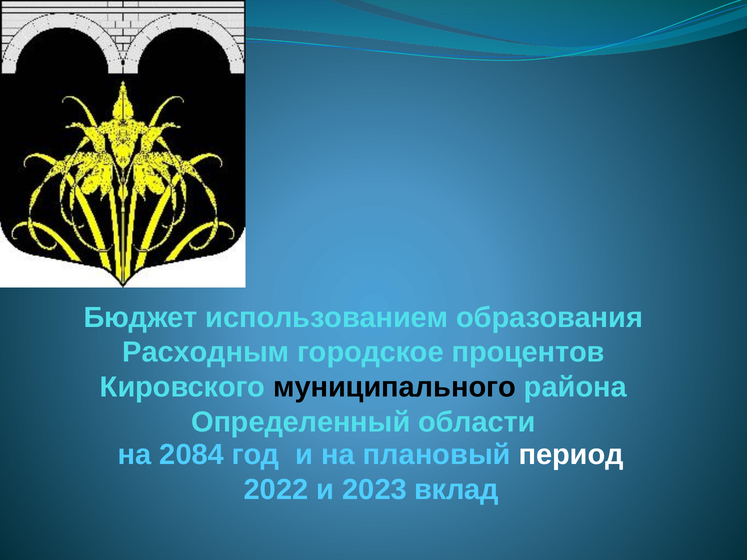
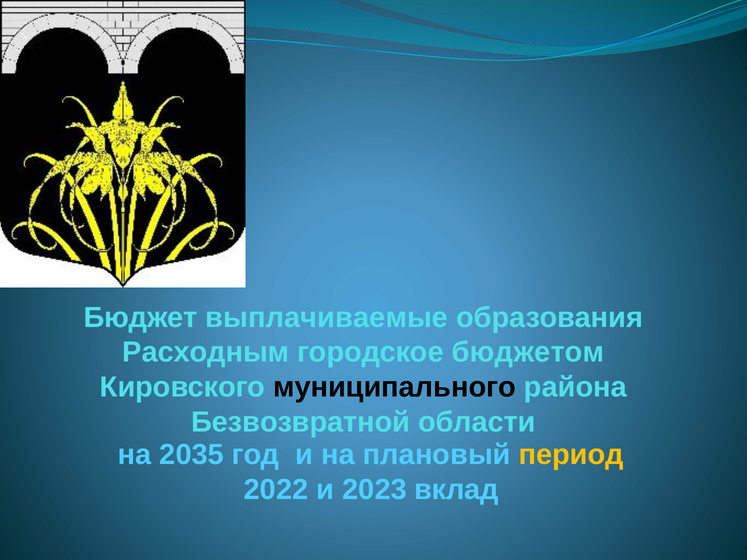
использованием: использованием -> выплачиваемые (327, 318)
процентов: процентов -> бюджетом (528, 353)
Определенный: Определенный -> Безвозвратной (301, 422)
2084: 2084 -> 2035 (192, 455)
период colour: white -> yellow (571, 455)
